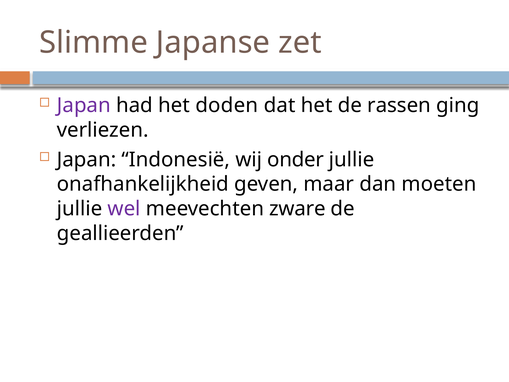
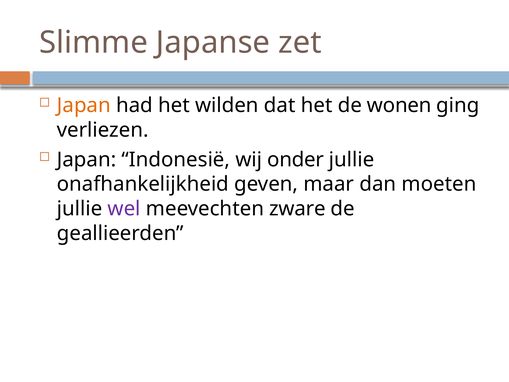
Japan colour: purple -> orange (84, 105)
doden: doden -> wilden (227, 105)
rassen: rassen -> wonen (399, 105)
